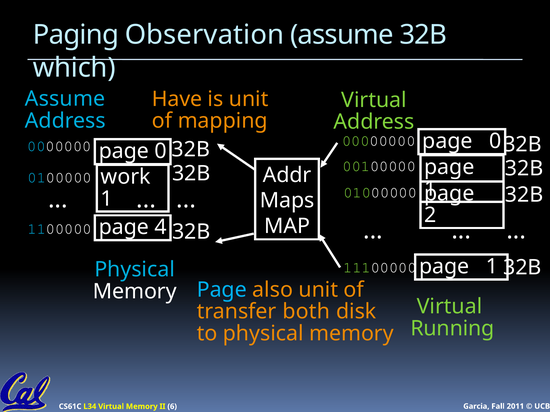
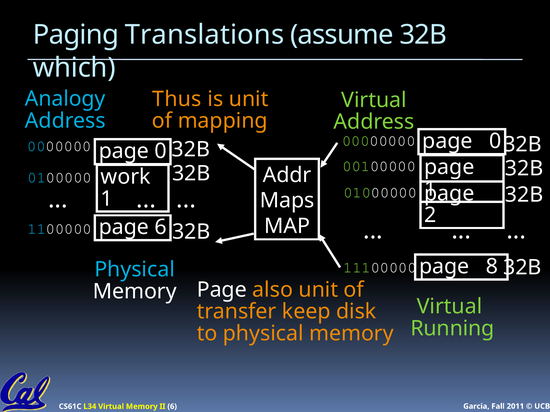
Observation: Observation -> Translations (204, 35)
Assume: Assume -> Analogy (65, 99)
Have: Have -> Thus (177, 99)
page 4: 4 -> 6 (161, 228)
1: 1 -> 8 (492, 267)
Page colour: light blue -> white (222, 290)
both: both -> keep (306, 312)
